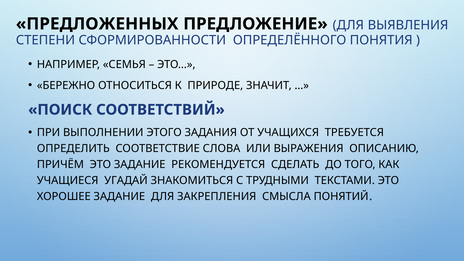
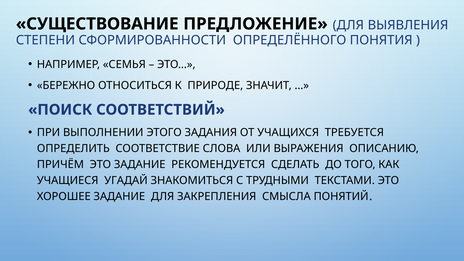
ПРЕДЛОЖЕННЫХ: ПРЕДЛОЖЕННЫХ -> СУЩЕСТВОВАНИЕ (97, 24)
